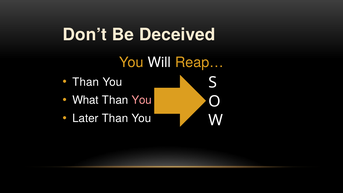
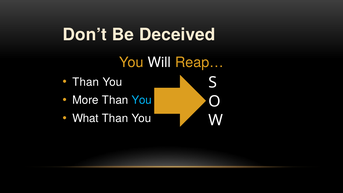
What: What -> More (85, 100)
You colour: pink -> light blue (142, 100)
Later: Later -> What (85, 118)
